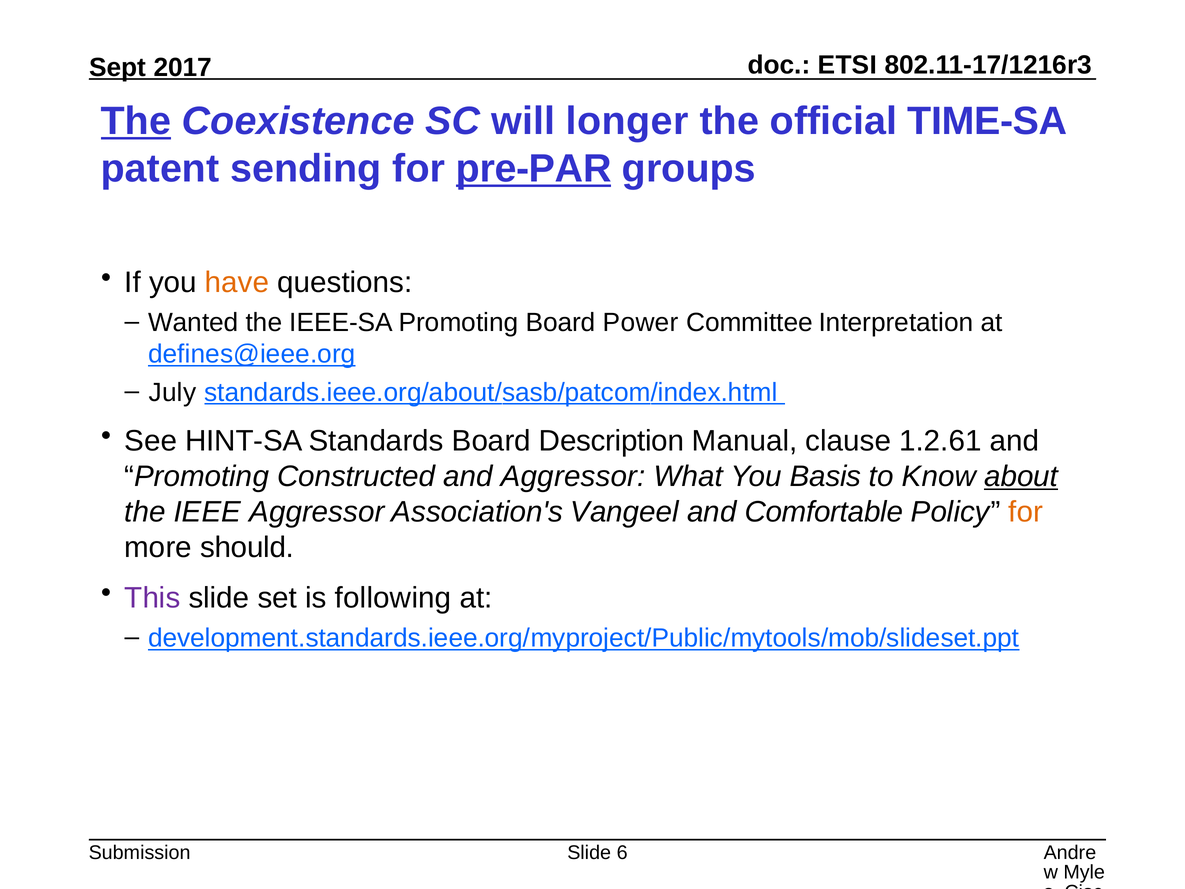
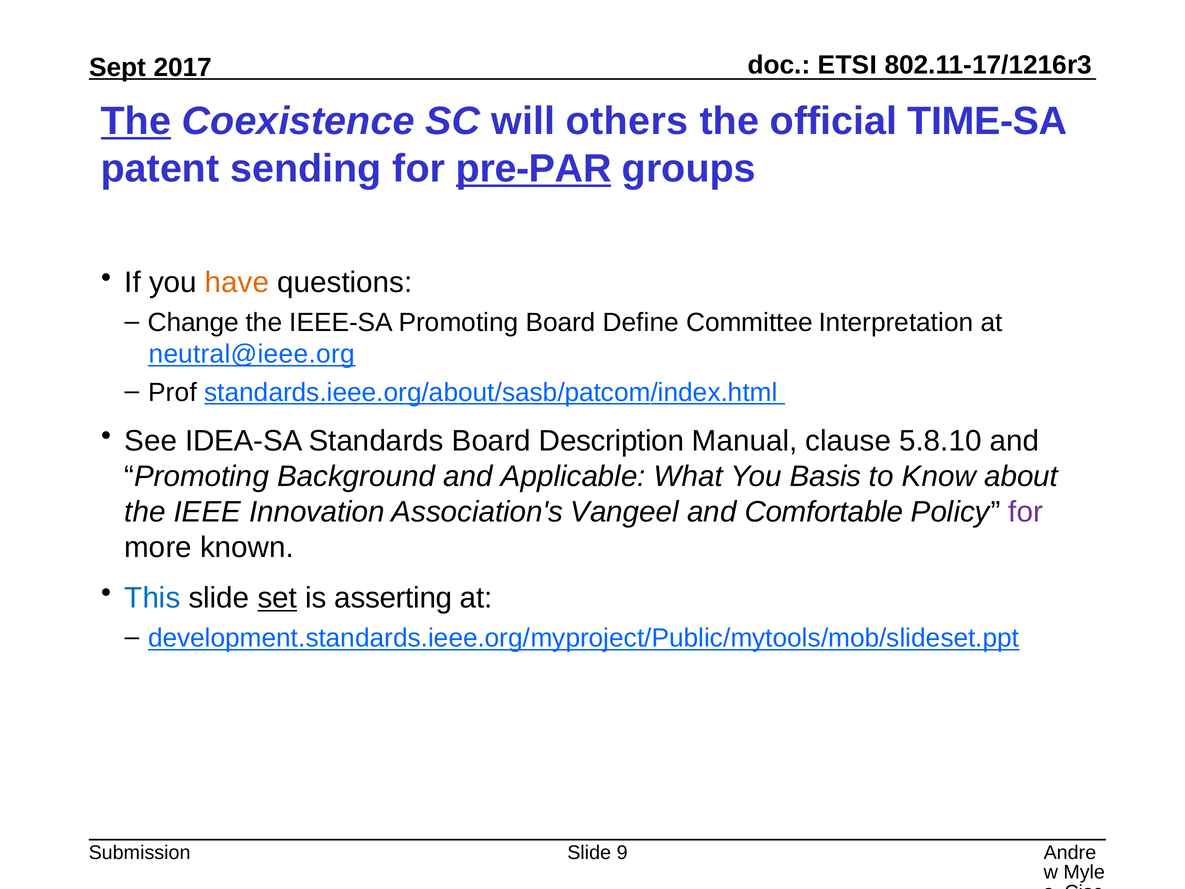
longer: longer -> others (627, 121)
Wanted: Wanted -> Change (193, 322)
Power: Power -> Define (641, 322)
defines@ieee.org: defines@ieee.org -> neutral@ieee.org (252, 354)
July: July -> Prof (172, 392)
HINT-SA: HINT-SA -> IDEA-SA (244, 441)
1.2.61: 1.2.61 -> 5.8.10 (940, 441)
Constructed: Constructed -> Background (356, 476)
and Aggressor: Aggressor -> Applicable (573, 476)
about underline: present -> none (1021, 476)
IEEE Aggressor: Aggressor -> Innovation (317, 512)
for colour: orange -> purple (1026, 512)
should: should -> known (247, 547)
This colour: purple -> blue (152, 598)
set underline: none -> present (277, 598)
following: following -> asserting (393, 598)
6: 6 -> 9 (622, 852)
